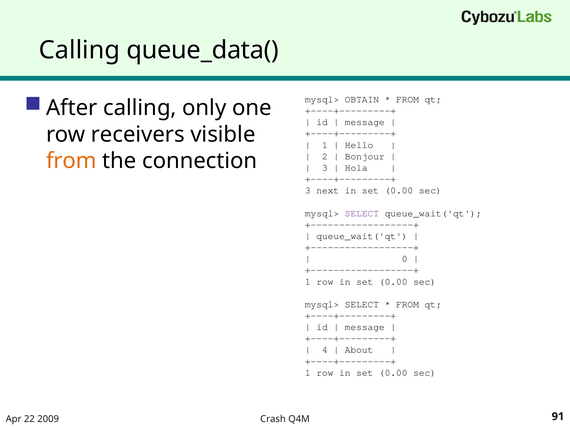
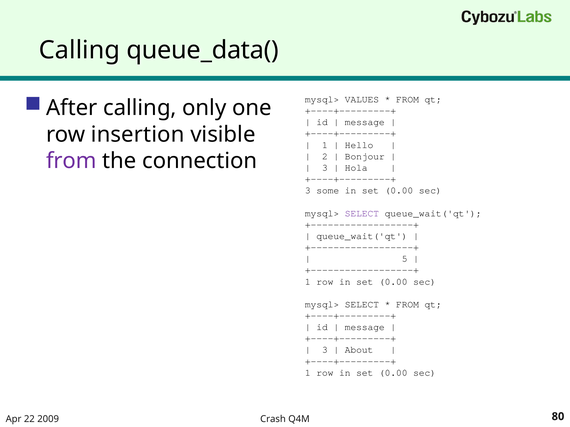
OBTAIN: OBTAIN -> VALUES (362, 99)
receivers: receivers -> insertion (138, 135)
from colour: orange -> purple (71, 161)
next: next -> some (328, 191)
0: 0 -> 5 (405, 259)
4: 4 -> 3 (325, 350)
91: 91 -> 80 (558, 417)
